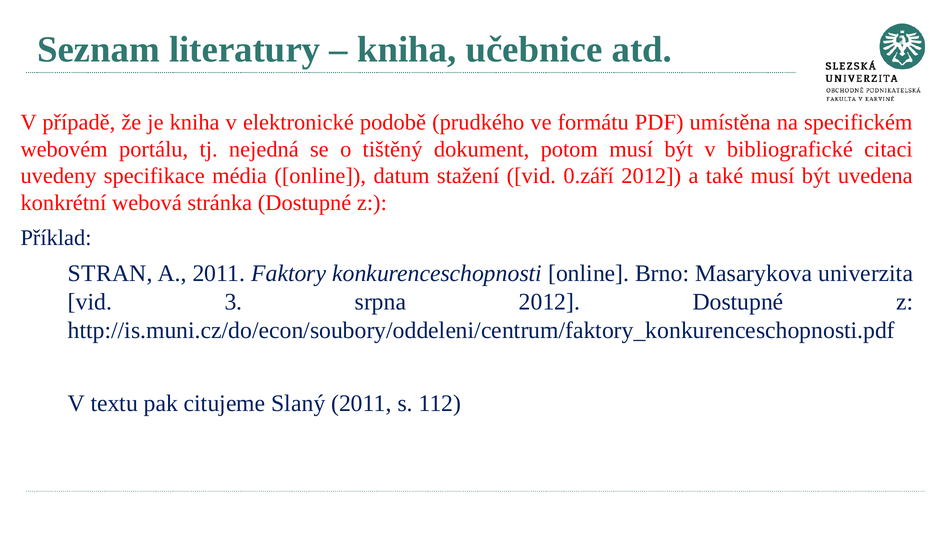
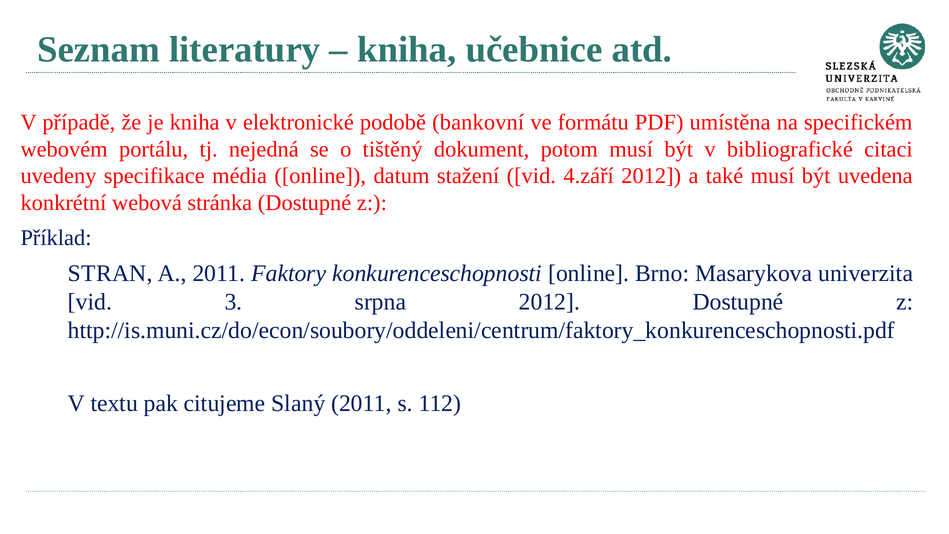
prudkého: prudkého -> bankovní (478, 122)
0.září: 0.září -> 4.září (589, 176)
